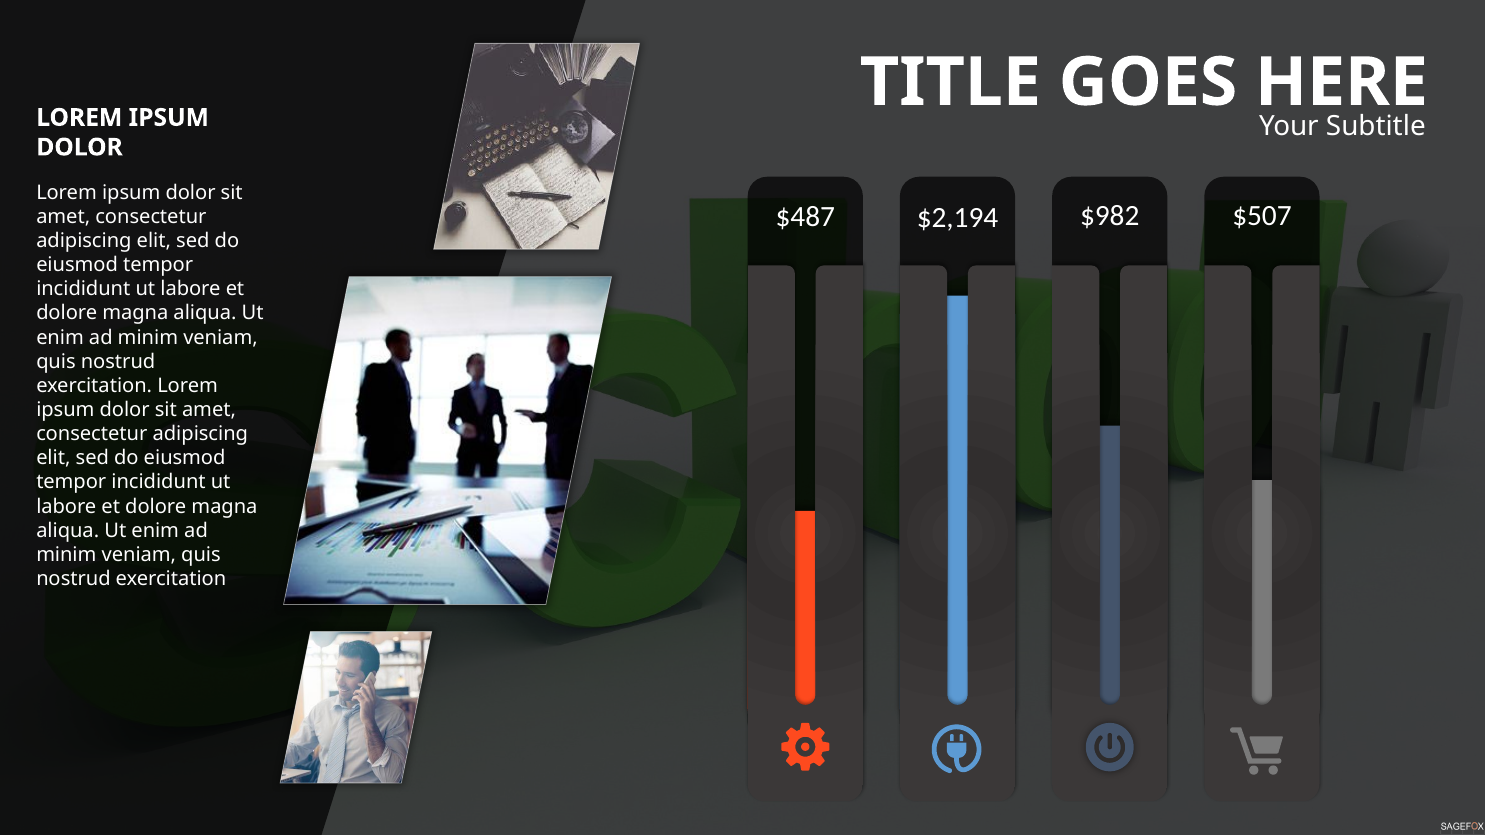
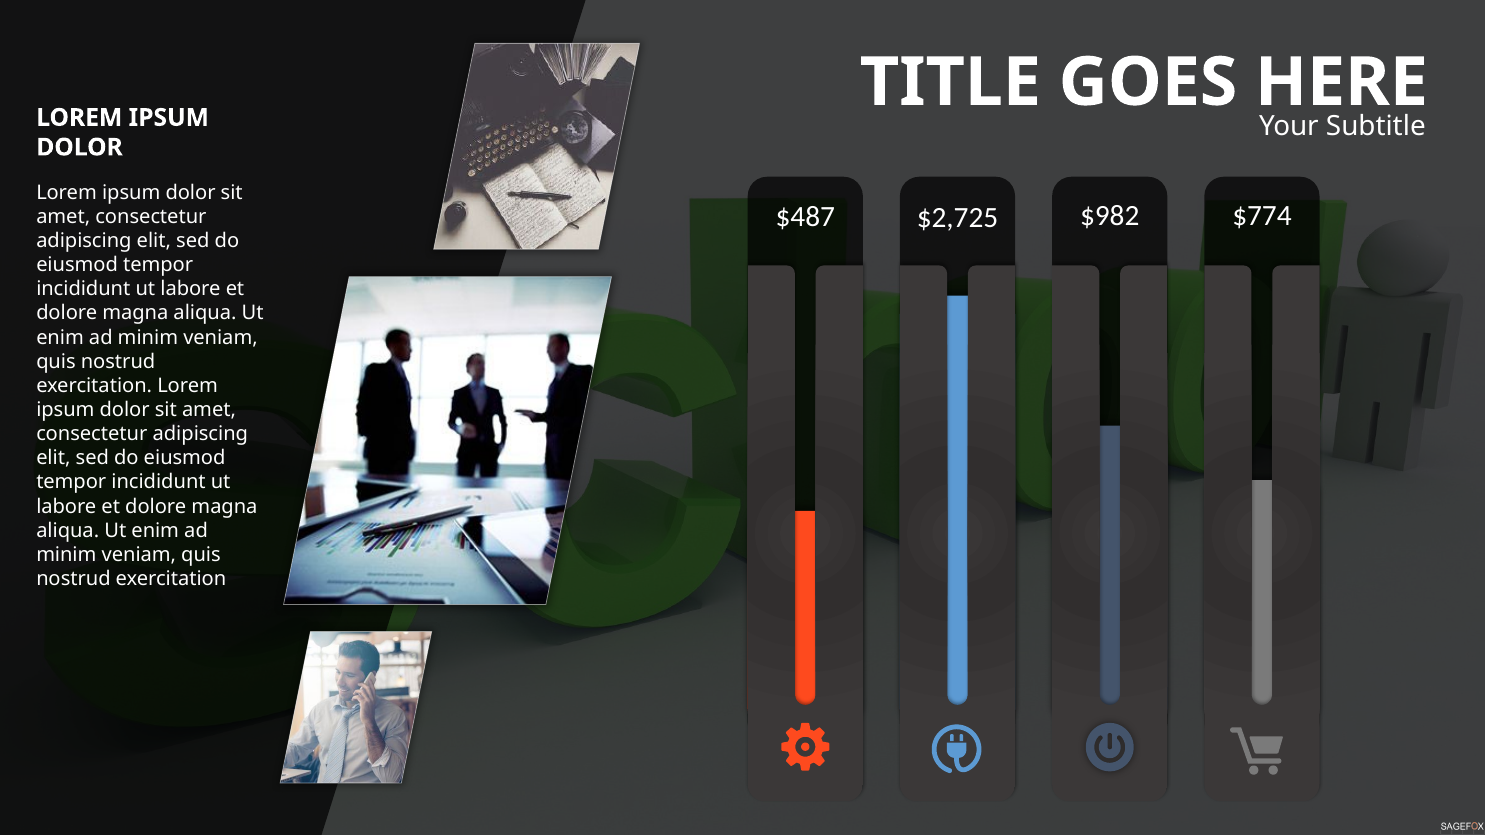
$2,194: $2,194 -> $2,725 (958, 218)
$507: $507 -> $774 (1262, 216)
